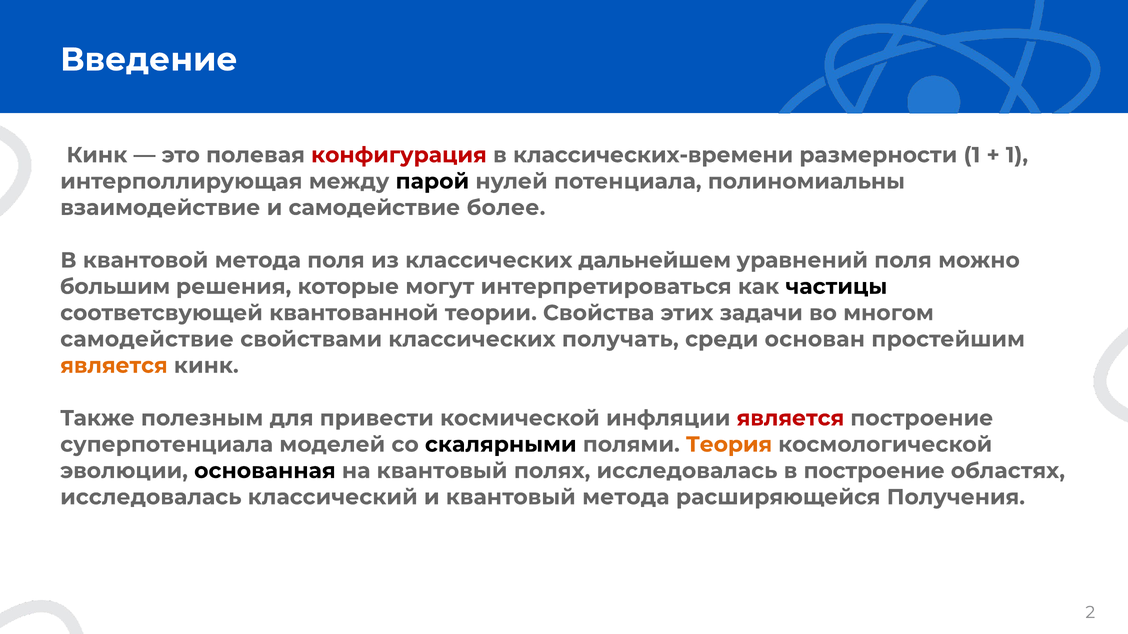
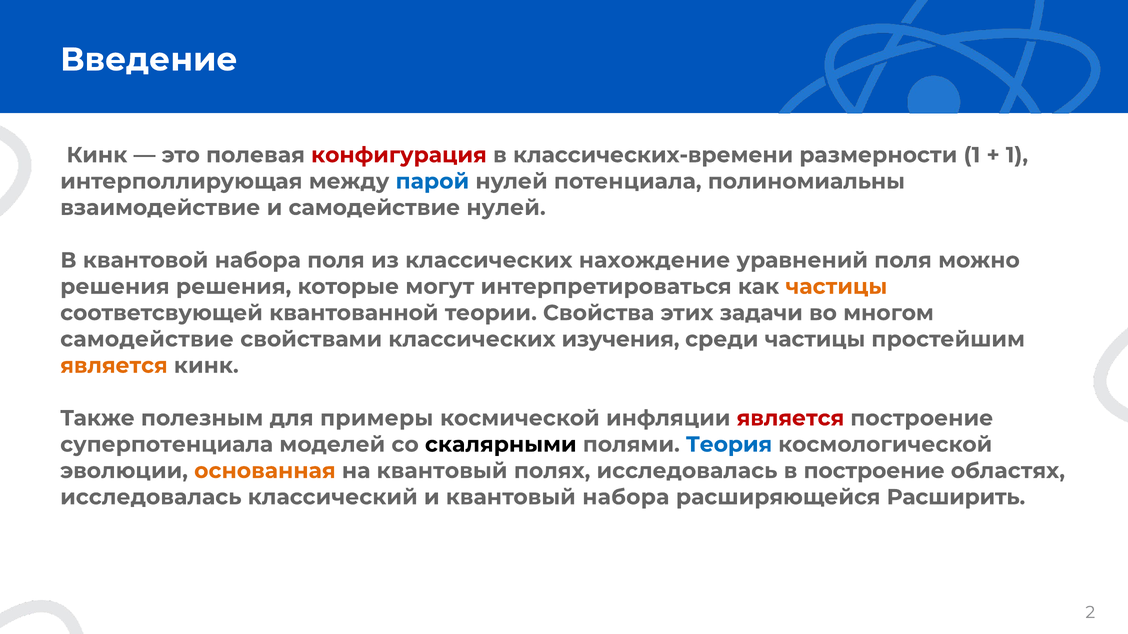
парой colour: black -> blue (432, 182)
самодействие более: более -> нулей (506, 208)
квантовой метода: метода -> набора (258, 261)
дальнейшем: дальнейшем -> нахождение (655, 261)
большим: большим -> решения (115, 287)
частицы colour: black -> orange (836, 287)
получать: получать -> изучения (620, 340)
среди основан: основан -> частицы (815, 340)
привести: привести -> примеры (377, 419)
Теория colour: orange -> blue (729, 445)
основанная colour: black -> orange (265, 471)
квантовый метода: метода -> набора (626, 498)
Получения: Получения -> Расширить (956, 498)
